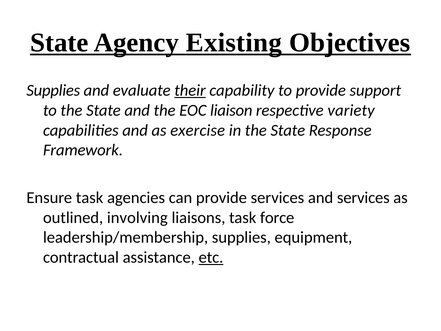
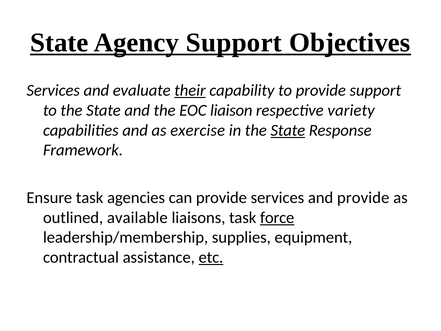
Agency Existing: Existing -> Support (234, 43)
Supplies: Supplies -> Services (53, 90)
State underline: none -> present (288, 130)
and services: services -> provide (363, 198)
involving: involving -> available (137, 217)
force underline: none -> present (277, 217)
